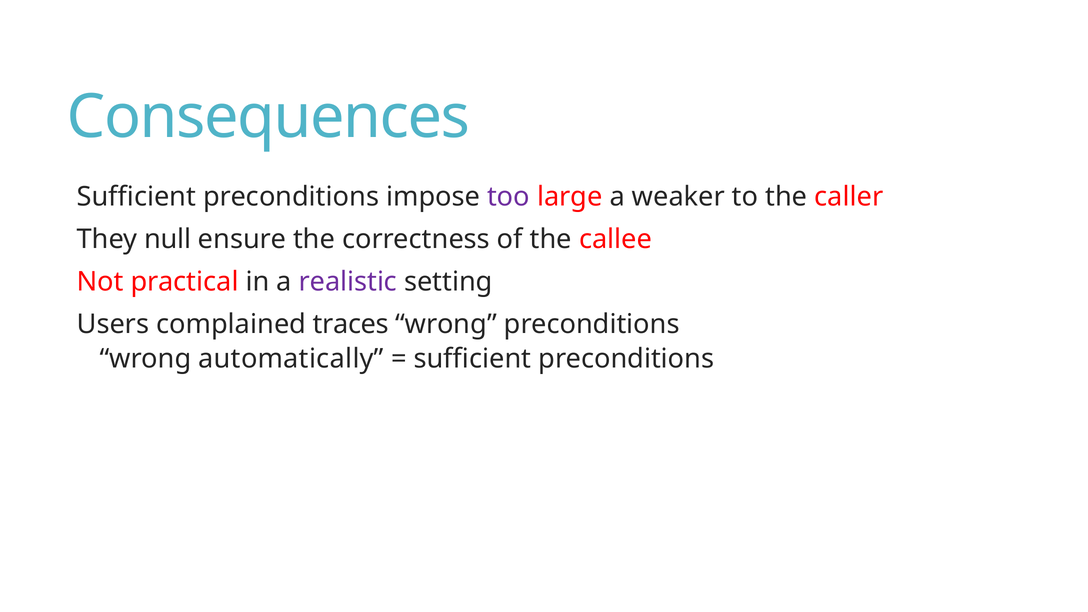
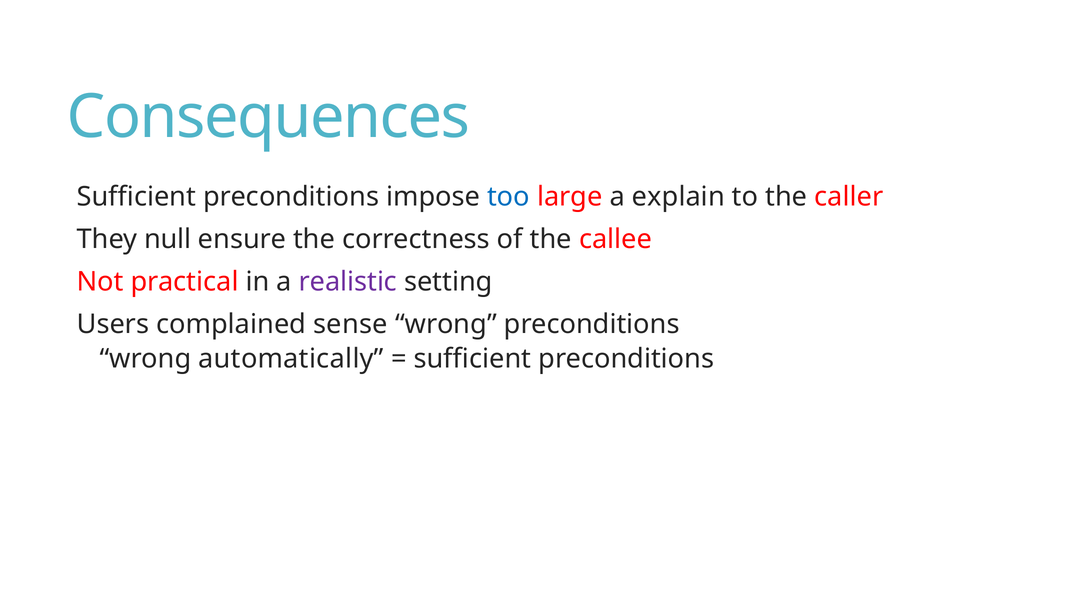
too colour: purple -> blue (509, 197)
weaker: weaker -> explain (678, 197)
traces: traces -> sense (350, 324)
